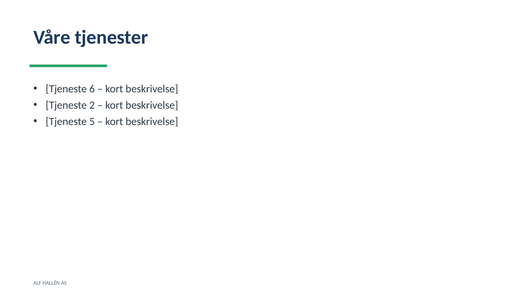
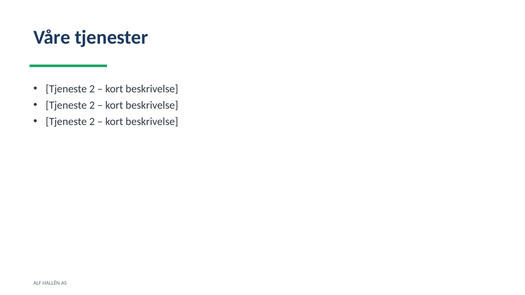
6: 6 -> 2 (92, 89)
5: 5 -> 2 (92, 122)
